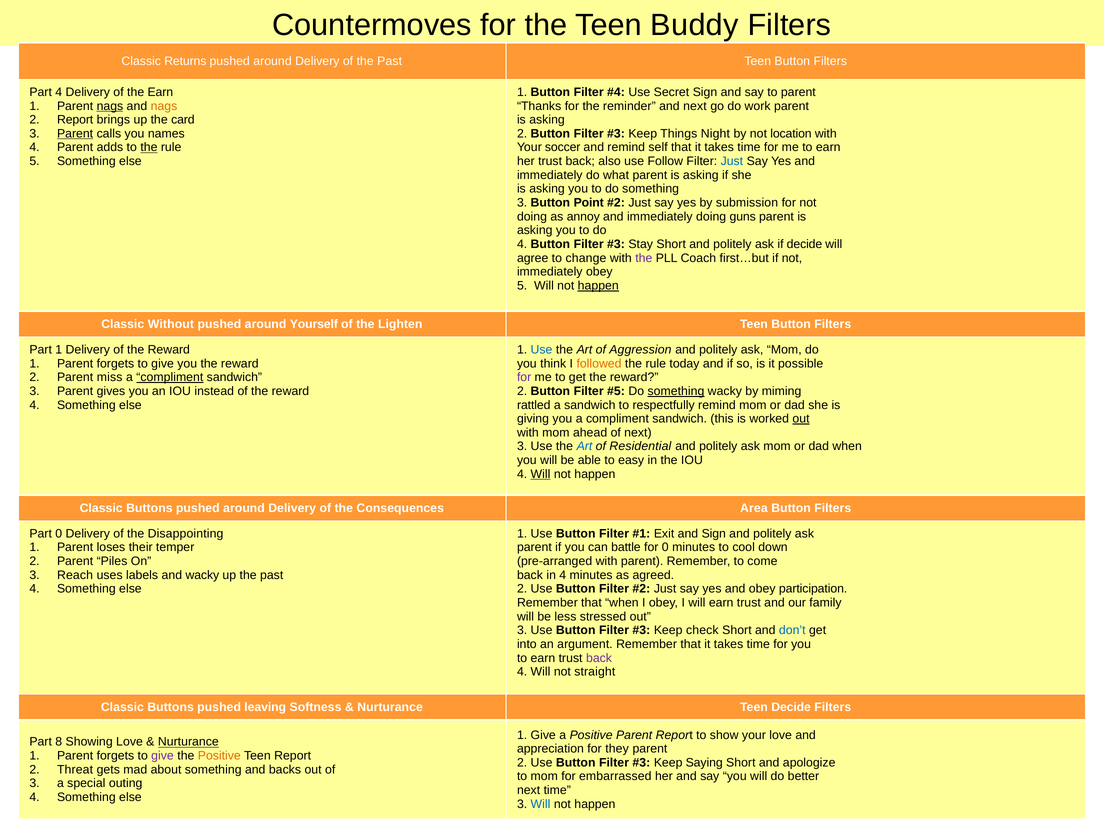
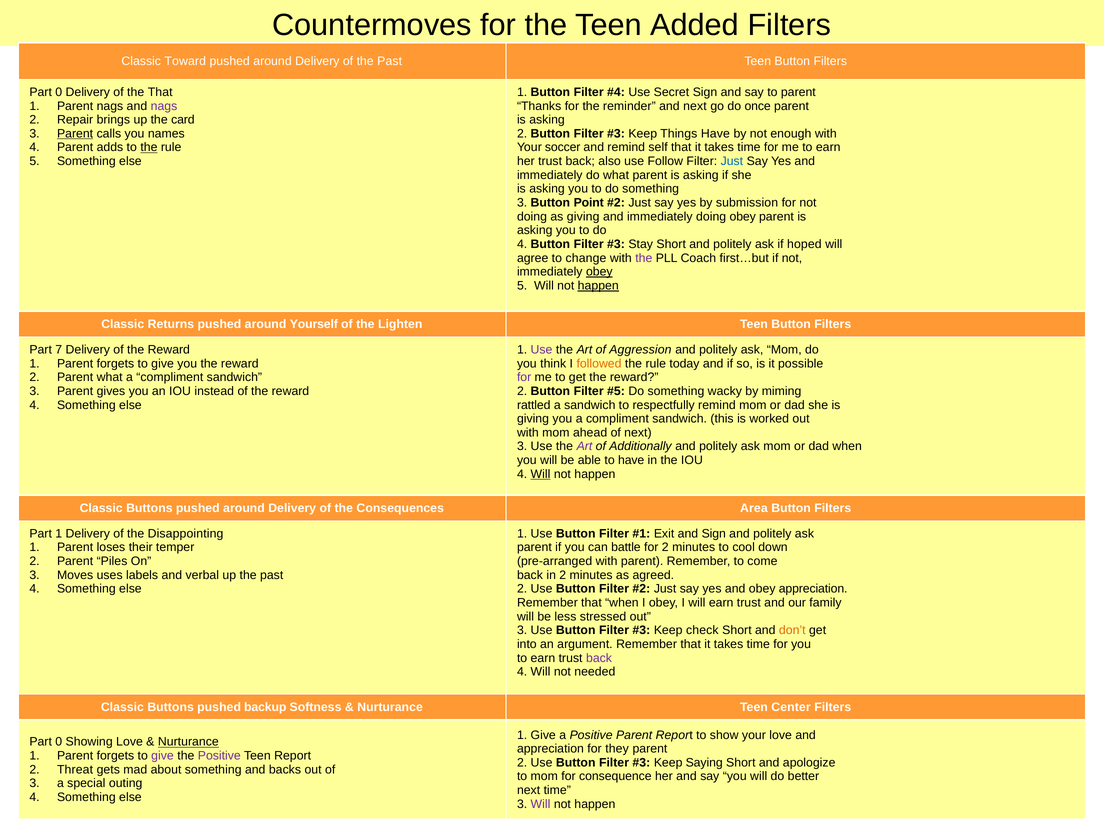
Buddy: Buddy -> Added (695, 25)
Returns: Returns -> Toward (185, 61)
4: 4 -> 0 (59, 92)
the Earn: Earn -> That (160, 92)
nags underline: present -> none (110, 106)
nags colour: orange -> purple (164, 106)
work: work -> once (758, 106)
2 Report: Report -> Repair (75, 120)
Things Night: Night -> Have (715, 134)
location: location -> enough (791, 134)
as annoy: annoy -> giving (583, 217)
doing guns: guns -> obey (743, 217)
if decide: decide -> hoped (804, 244)
obey underline: none -> present (599, 272)
Without: Without -> Returns (171, 324)
Part 1: 1 -> 7 (59, 350)
Use colour: blue -> purple (542, 350)
Parent miss: miss -> what (110, 377)
compliment underline: present -> none (170, 377)
something underline: present -> none (676, 391)
out underline: present -> none (801, 419)
Art colour: blue -> purple (584, 446)
Residential: Residential -> Additionally (640, 446)
to easy: easy -> have (631, 460)
Part 0: 0 -> 1 (59, 534)
for 0: 0 -> 2 (665, 547)
Reach: Reach -> Moves (75, 575)
and wacky: wacky -> verbal (202, 575)
in 4: 4 -> 2 (563, 575)
obey participation: participation -> appreciation (813, 589)
don’t colour: blue -> orange (792, 630)
straight: straight -> needed (595, 672)
leaving: leaving -> backup (265, 707)
Teen Decide: Decide -> Center (791, 707)
8: 8 -> 0 (59, 742)
Positive colour: orange -> purple (219, 756)
embarrassed: embarrassed -> consequence (615, 776)
Will colour: blue -> purple (540, 804)
